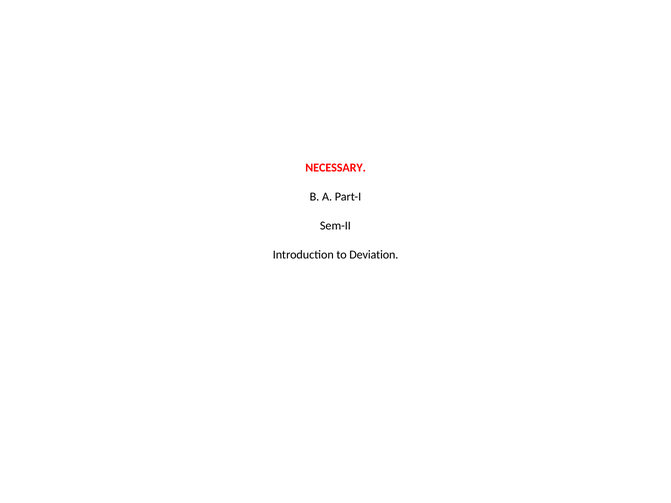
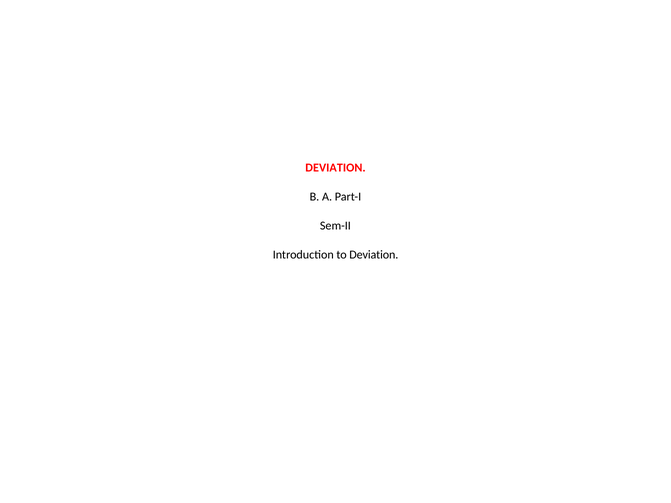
NECESSARY: NECESSARY -> DEVIATION (336, 168)
